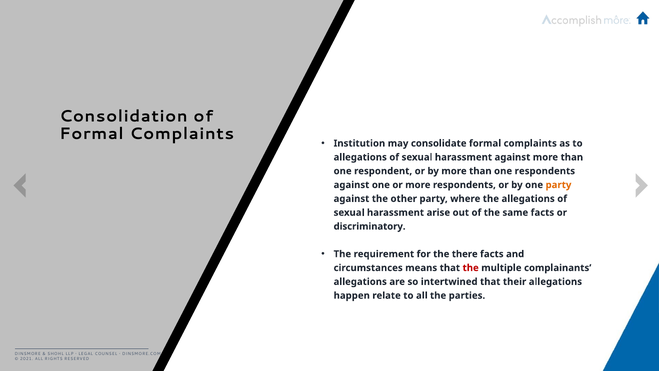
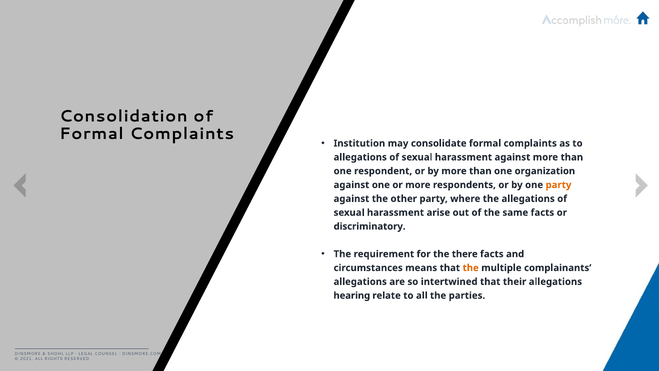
one respondents: respondents -> organization (545, 171)
the colour: red -> orange (471, 268)
happen: happen -> hearing (352, 295)
